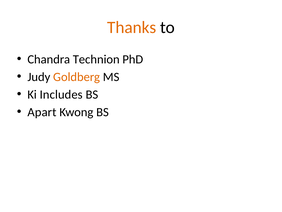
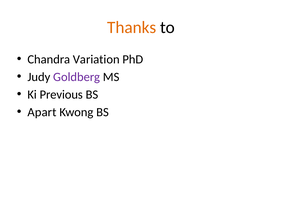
Technion: Technion -> Variation (96, 59)
Goldberg colour: orange -> purple (77, 77)
Includes: Includes -> Previous (61, 94)
